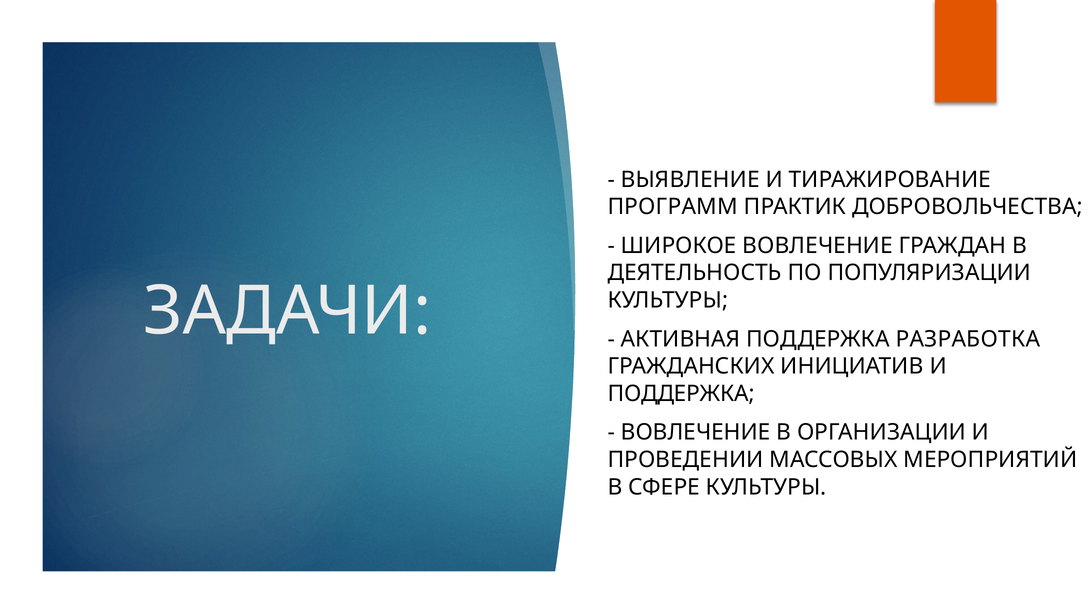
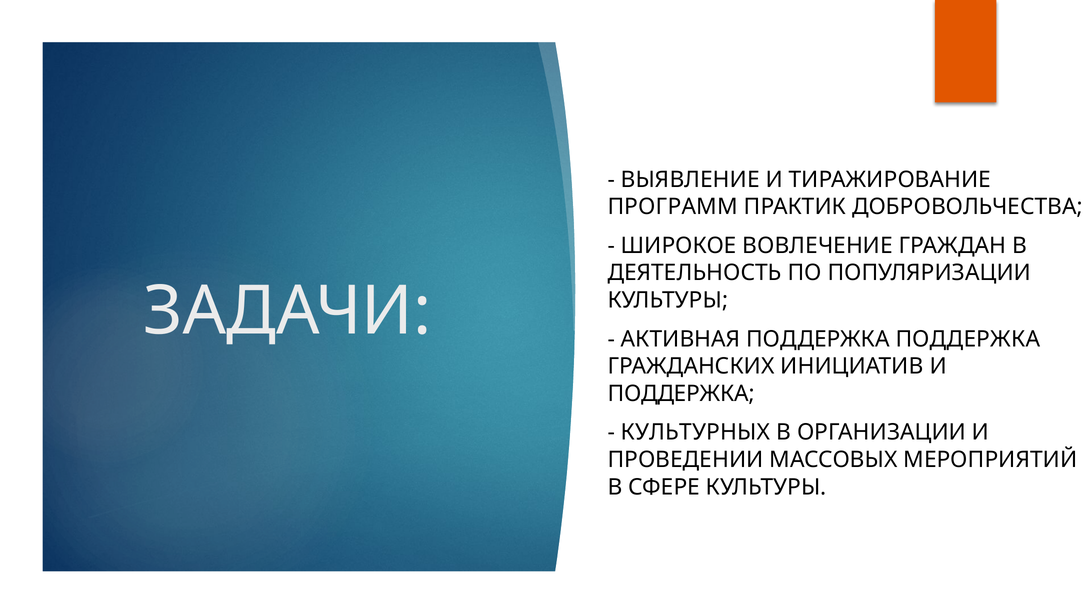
ПОДДЕРЖКА РАЗРАБОТКА: РАЗРАБОТКА -> ПОДДЕРЖКА (968, 339)
ВОВЛЕЧЕНИЕ: ВОВЛЕЧЕНИЕ -> КУЛЬТУРНЫХ (696, 433)
